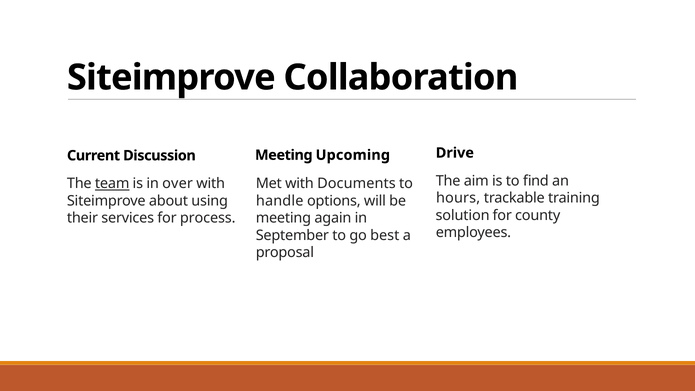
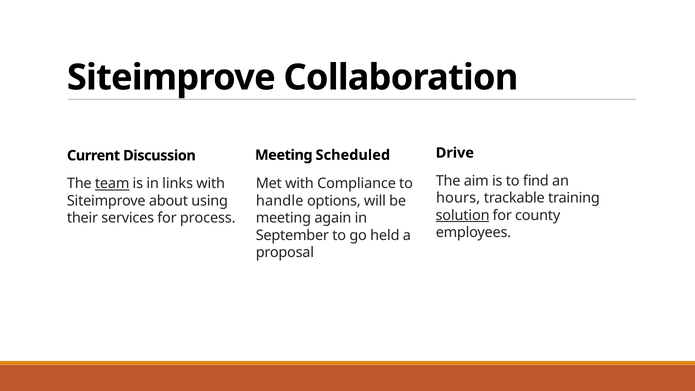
Upcoming: Upcoming -> Scheduled (353, 155)
over: over -> links (178, 184)
Documents: Documents -> Compliance (357, 184)
solution underline: none -> present (463, 215)
best: best -> held (385, 235)
